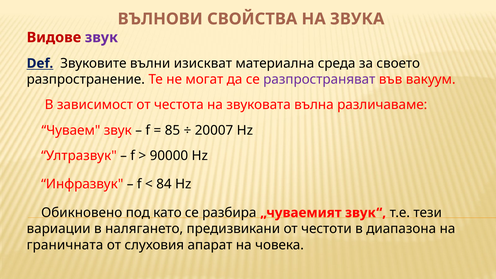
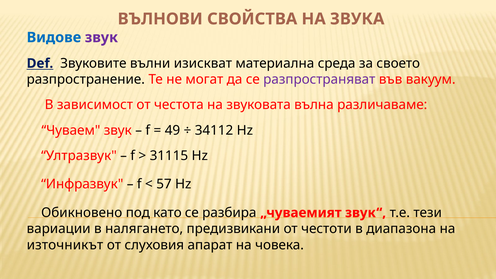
Видове colour: red -> blue (54, 37)
85: 85 -> 49 (172, 130)
20007: 20007 -> 34112 (214, 130)
90000: 90000 -> 31115 (169, 156)
84: 84 -> 57 (164, 184)
граничната: граничната -> източникът (65, 245)
